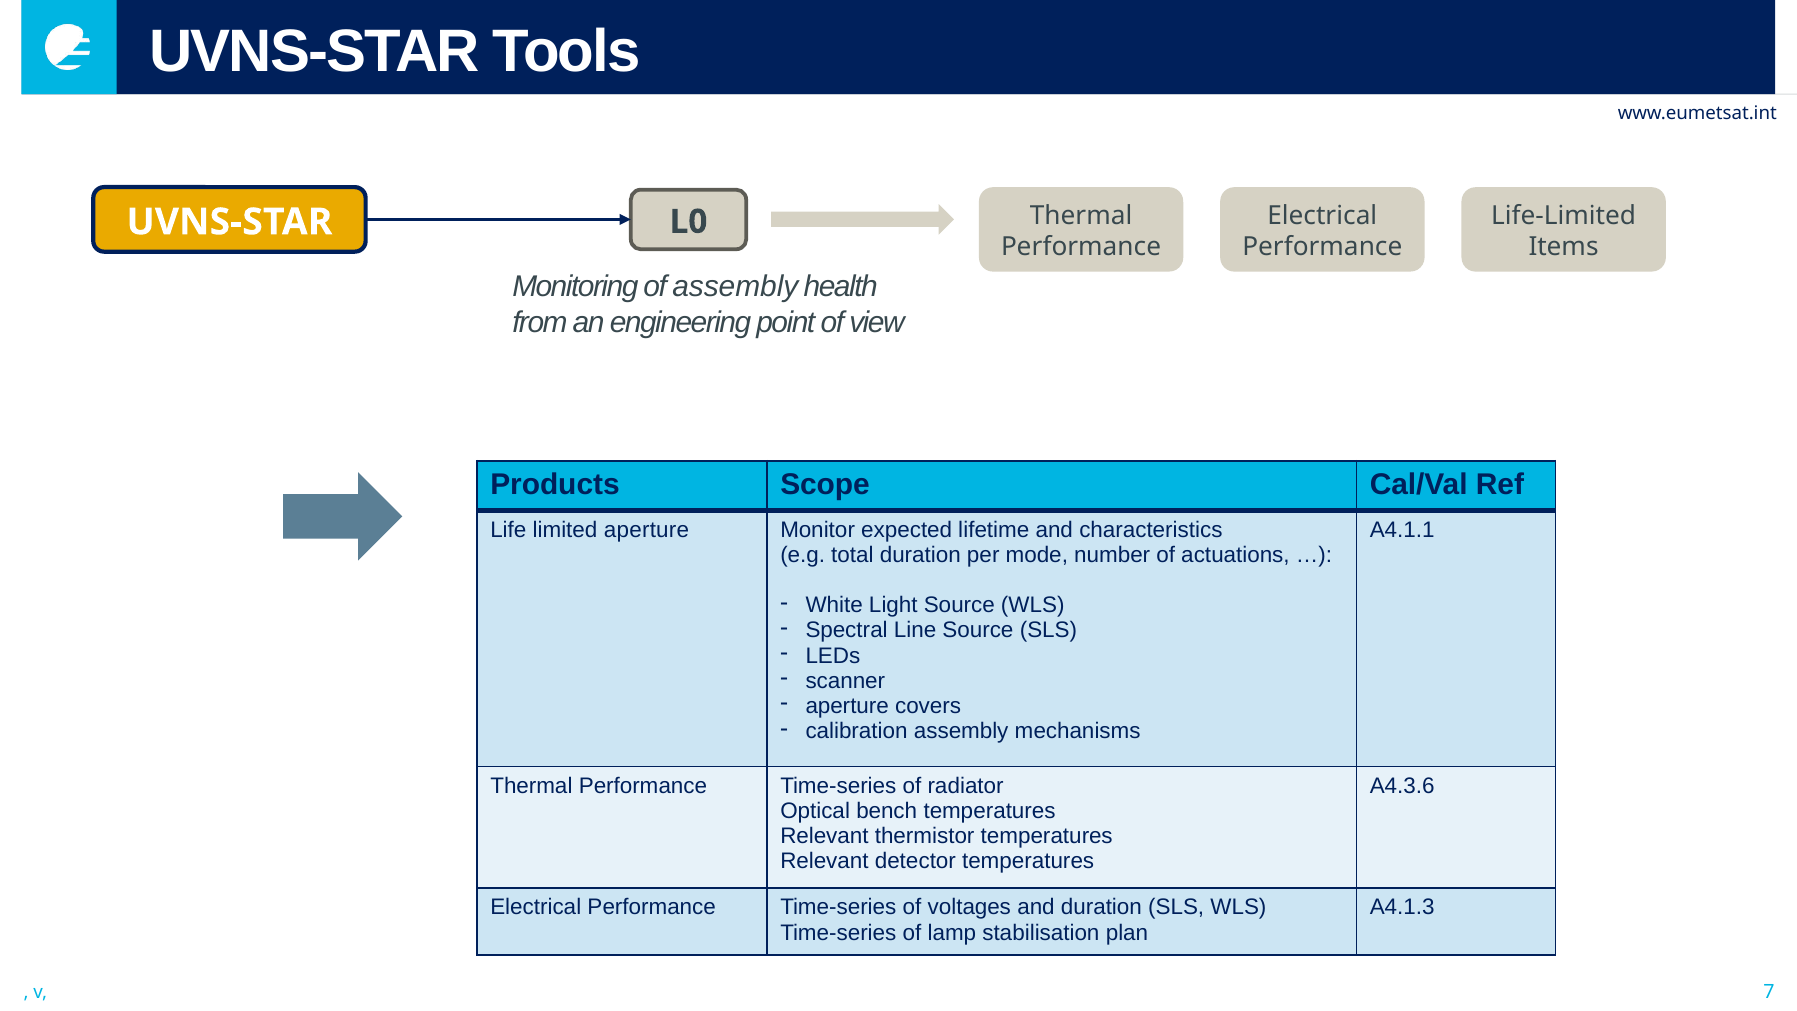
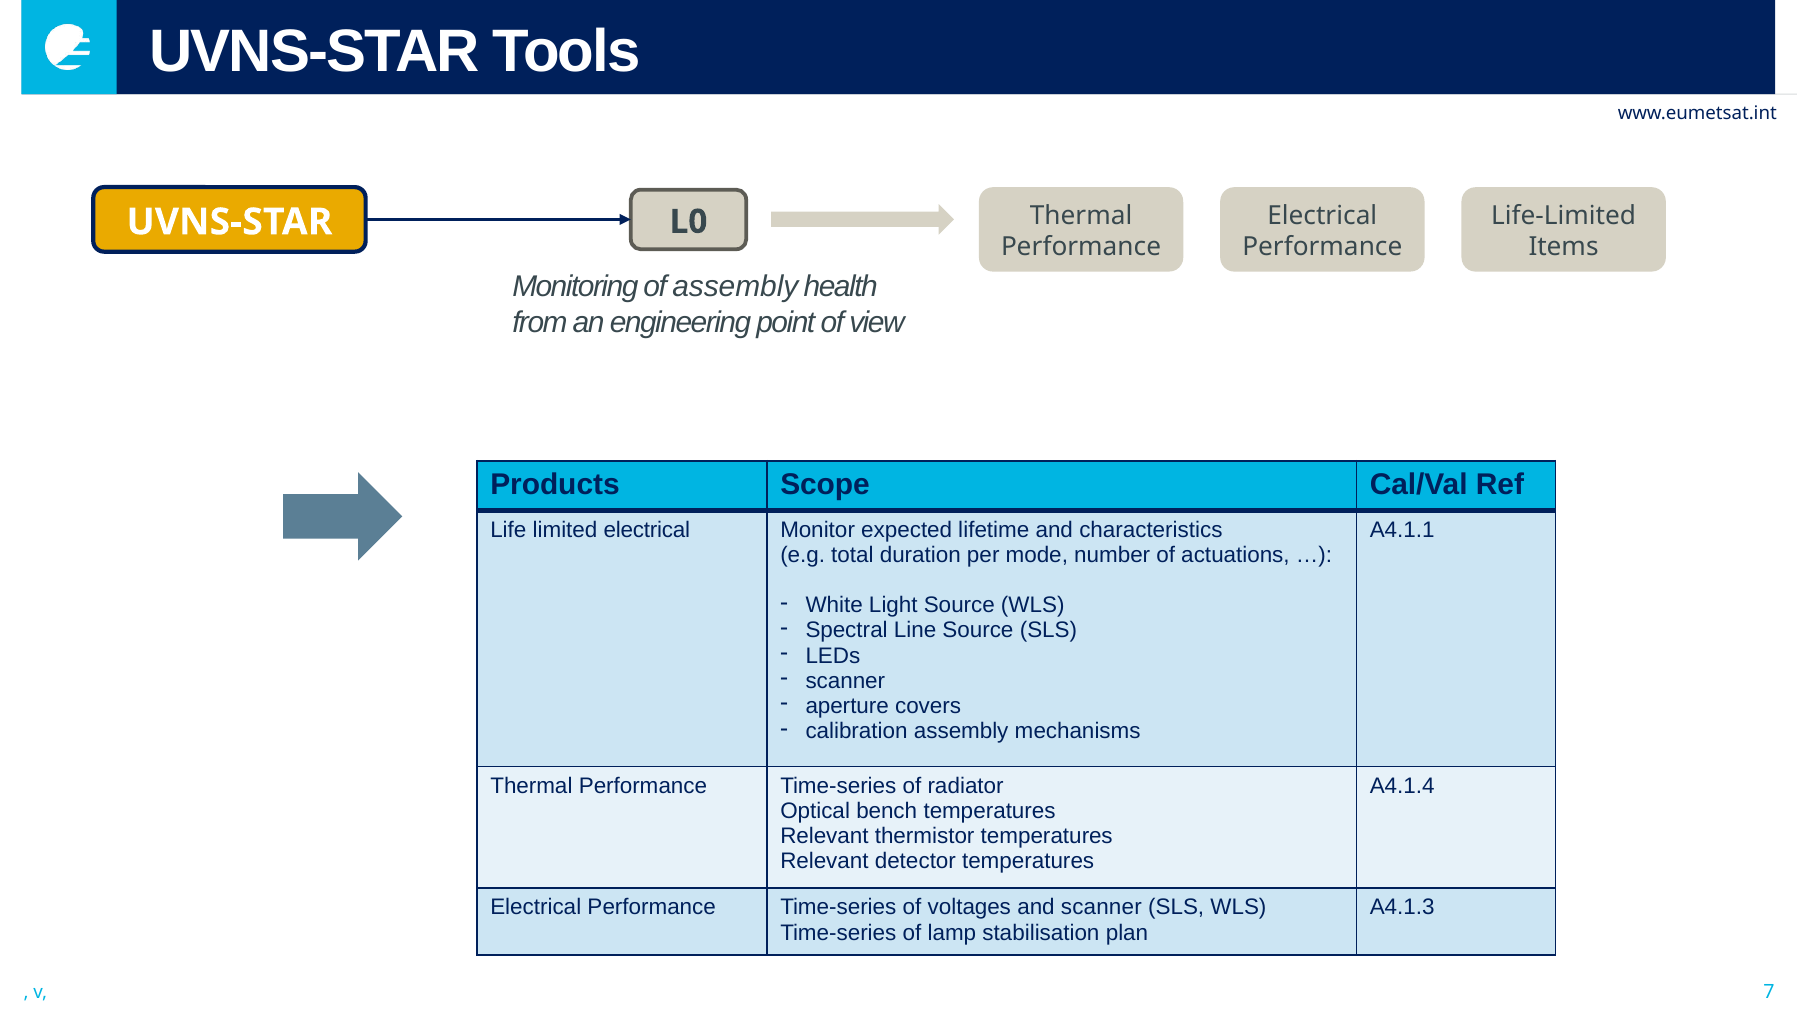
limited aperture: aperture -> electrical (647, 530)
A4.3.6: A4.3.6 -> A4.1.4 (1402, 786)
and duration: duration -> scanner (1101, 907)
